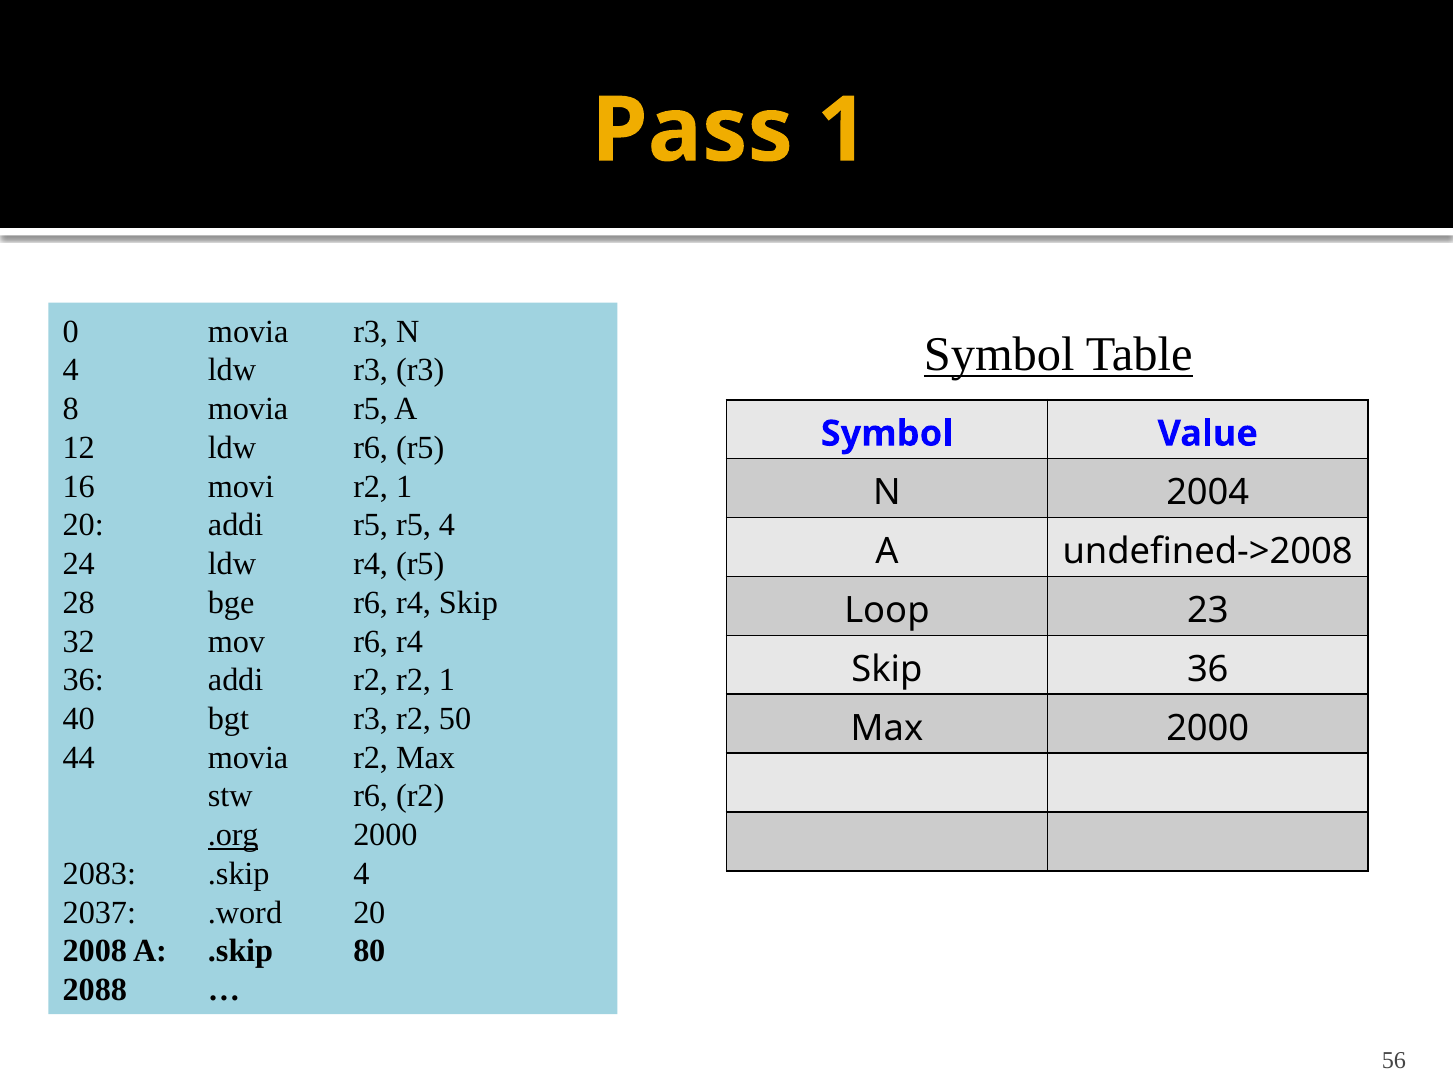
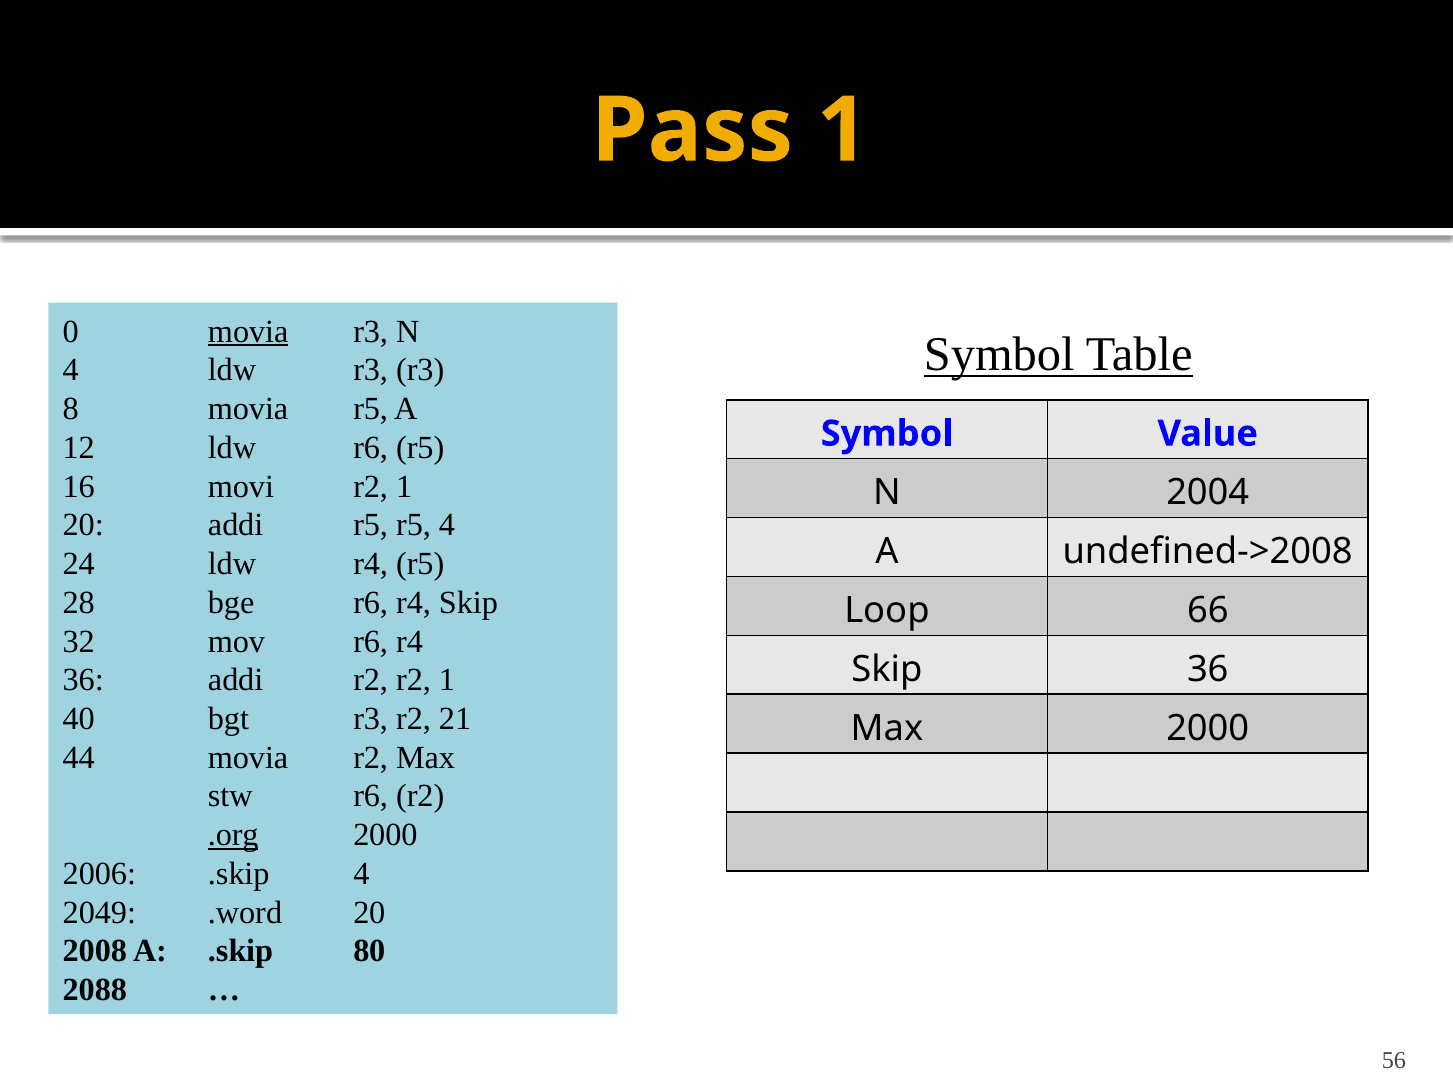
movia underline: none -> present (248, 331)
23: 23 -> 66 (1208, 610)
50: 50 -> 21 (455, 719)
2083: 2083 -> 2006 (99, 874)
2037: 2037 -> 2049 (99, 912)
